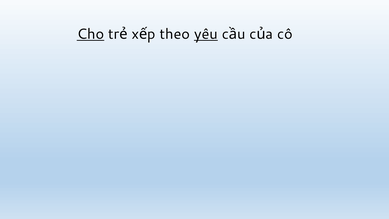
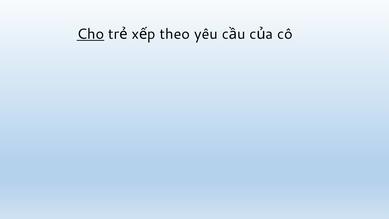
yêu underline: present -> none (206, 34)
